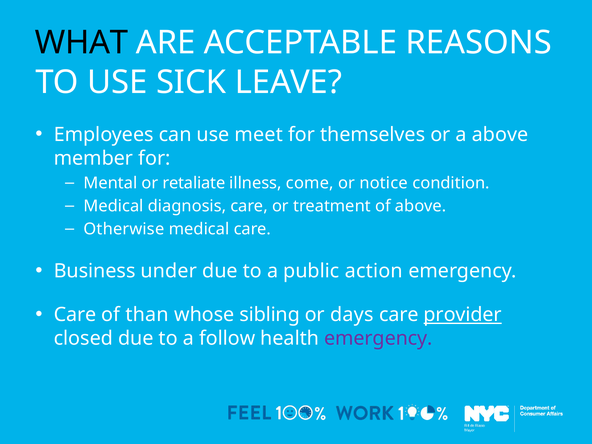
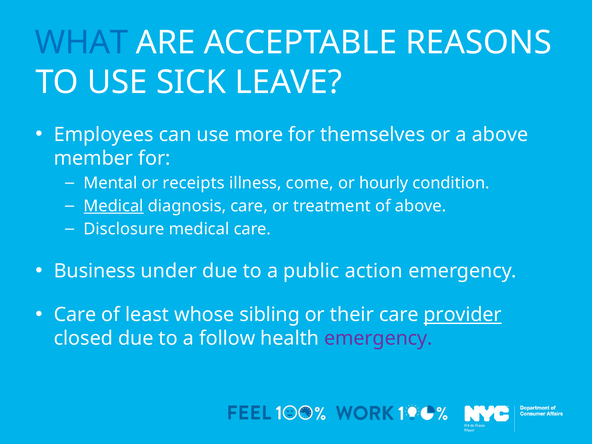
WHAT colour: black -> blue (81, 43)
meet: meet -> more (259, 135)
retaliate: retaliate -> receipts (194, 183)
notice: notice -> hourly (384, 183)
Medical underline: none -> present (114, 206)
Otherwise: Otherwise -> Disclosure (124, 229)
than: than -> least (147, 315)
days: days -> their (352, 315)
